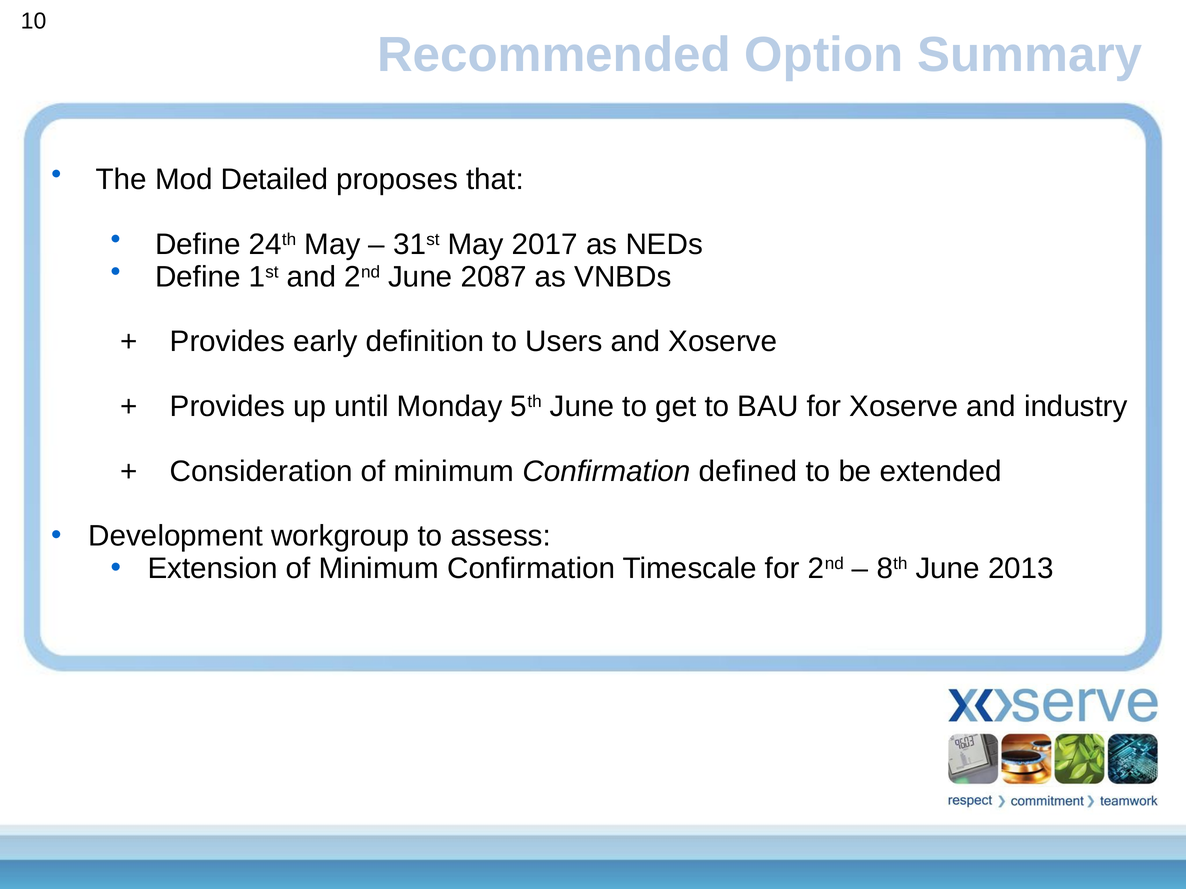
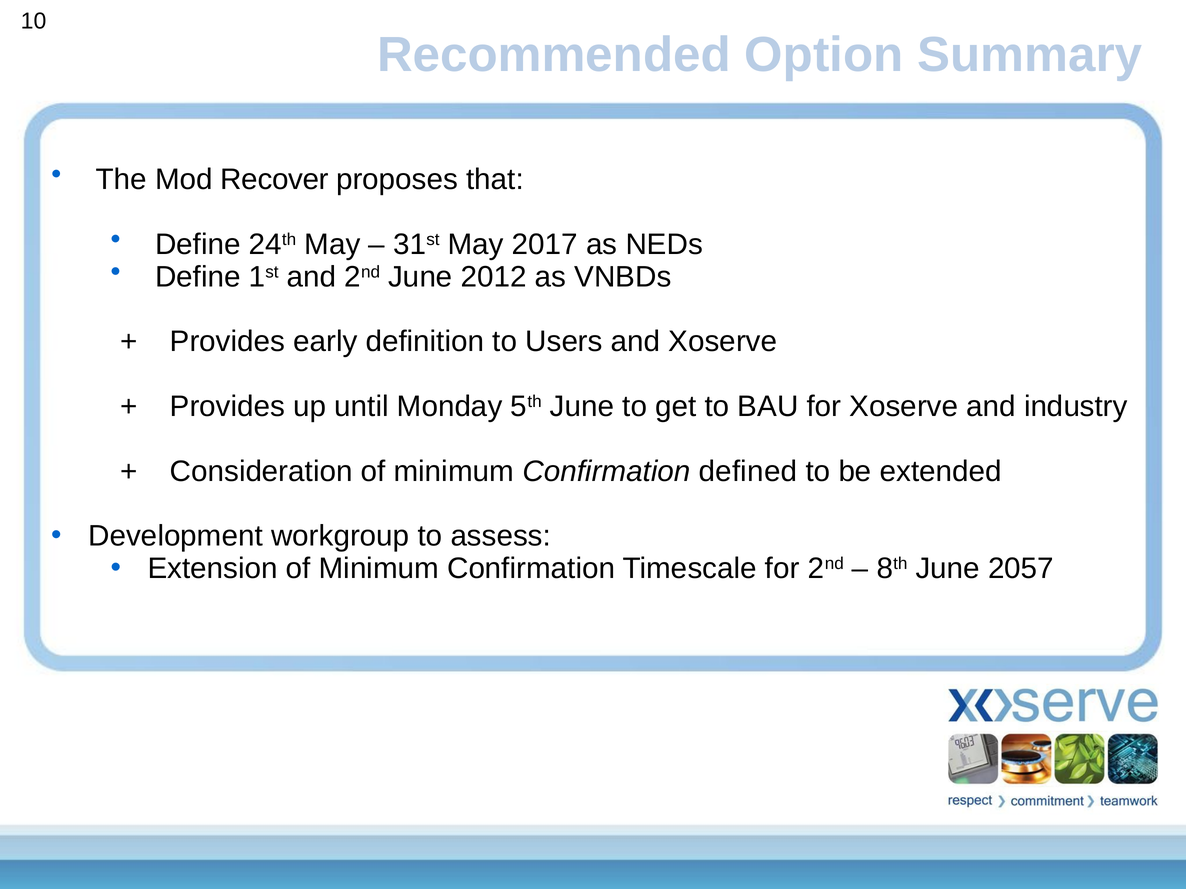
Detailed: Detailed -> Recover (275, 180)
2087: 2087 -> 2012 (494, 277)
2013: 2013 -> 2057 (1021, 569)
